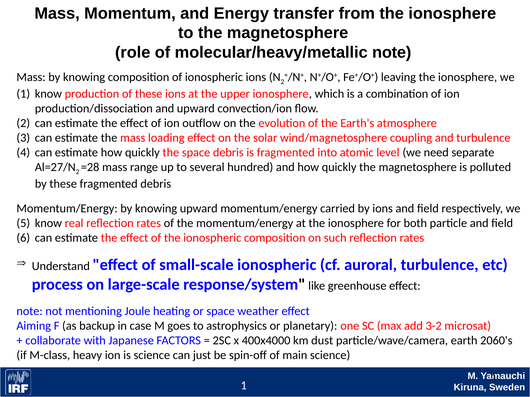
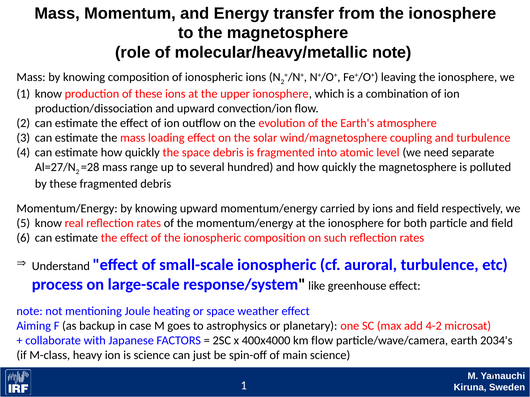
3-2: 3-2 -> 4-2 (434, 326)
km dust: dust -> flow (322, 340)
2060's: 2060's -> 2034's (496, 340)
